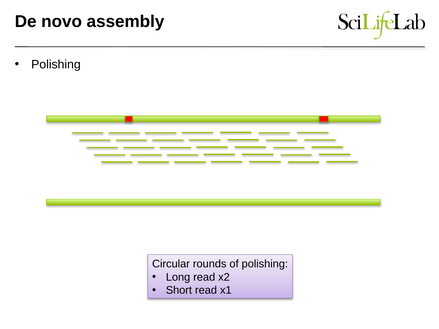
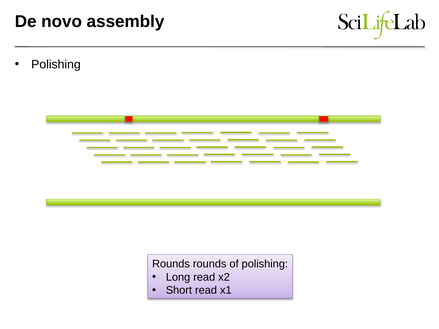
Circular: Circular -> Rounds (171, 264)
